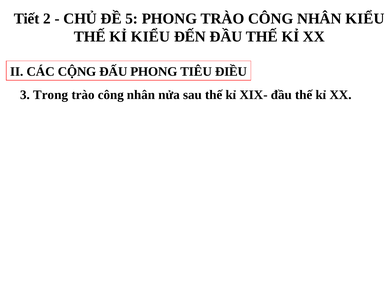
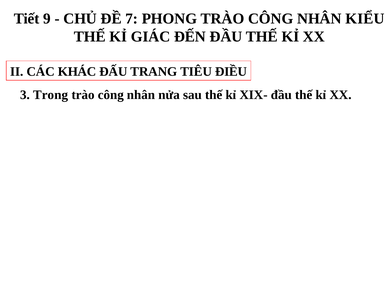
2: 2 -> 9 (47, 19)
5: 5 -> 7 (132, 19)
KỈ KIỂU: KIỂU -> GIÁC (151, 37)
CỘNG: CỘNG -> KHÁC (77, 71)
ĐẤU PHONG: PHONG -> TRANG (154, 71)
